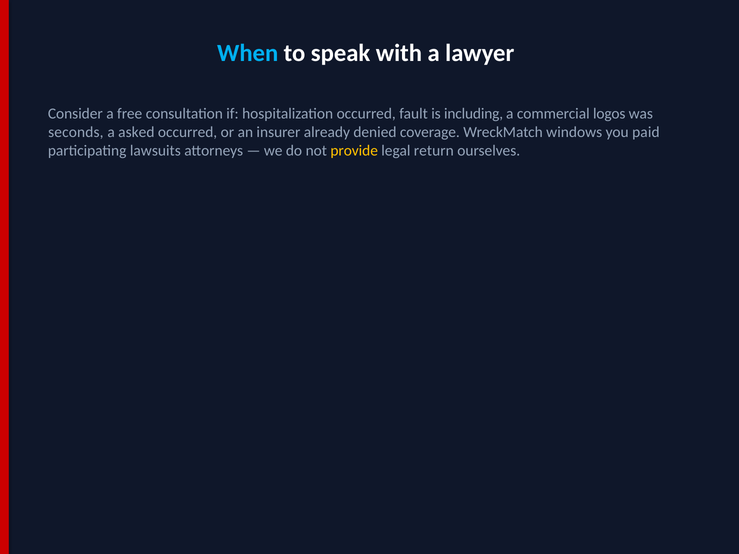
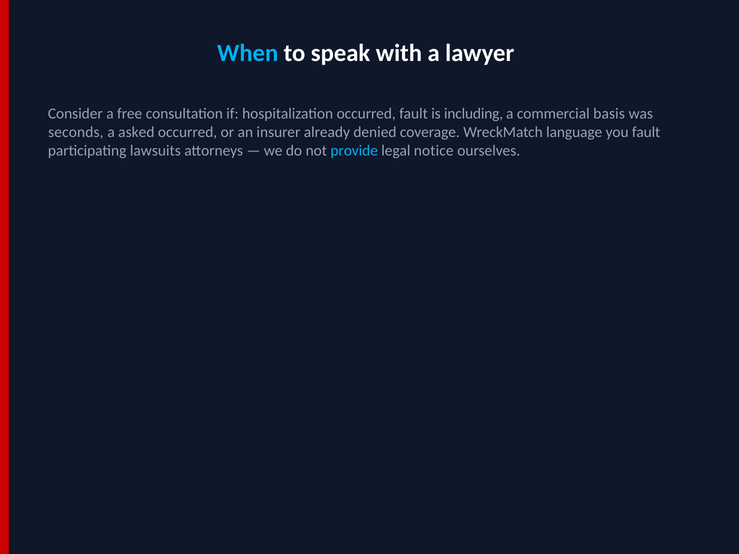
logos: logos -> basis (609, 114)
windows: windows -> language (574, 132)
you paid: paid -> fault (646, 132)
provide colour: yellow -> light blue (354, 151)
return: return -> notice (434, 151)
